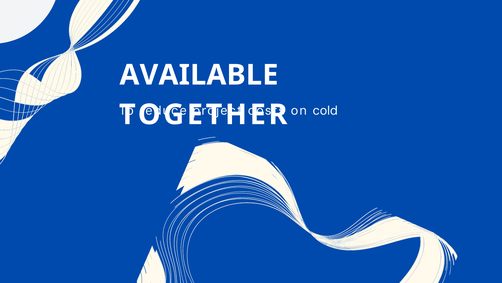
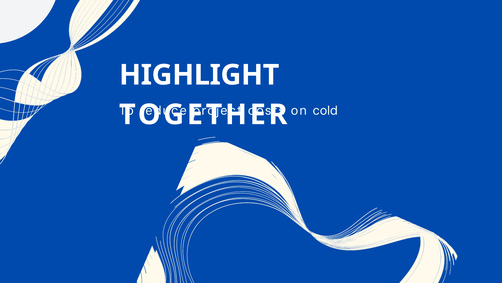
AVAILABLE: AVAILABLE -> HIGHLIGHT (199, 75)
